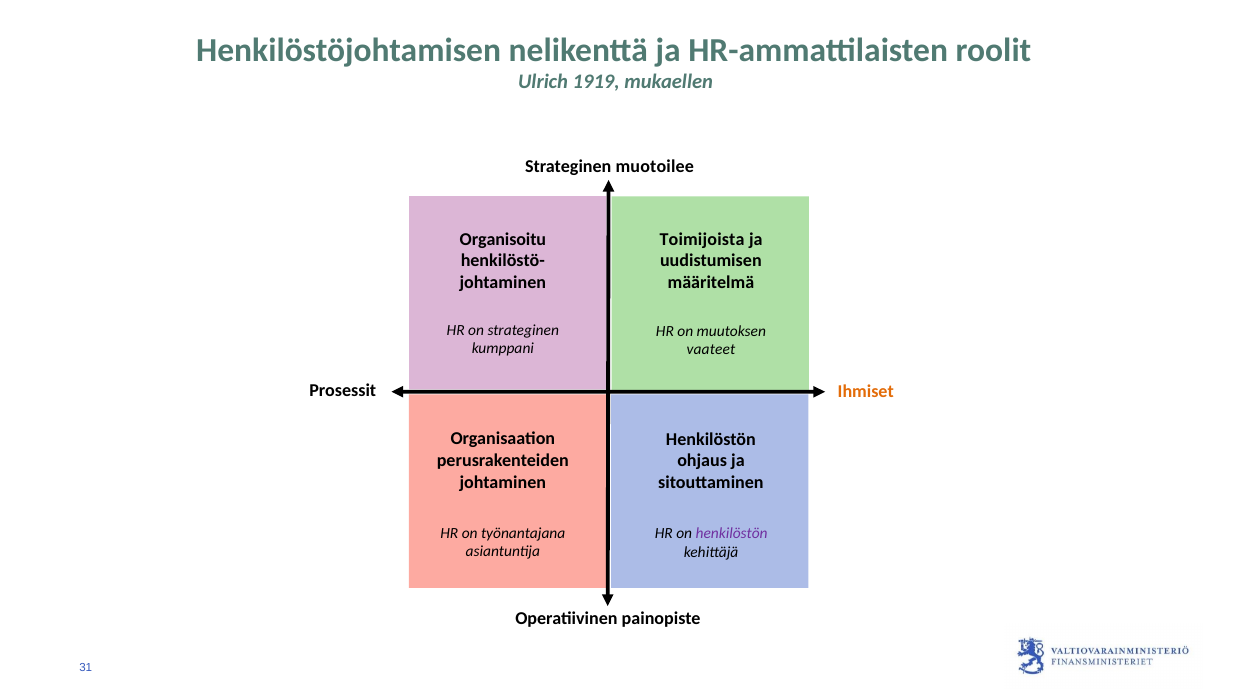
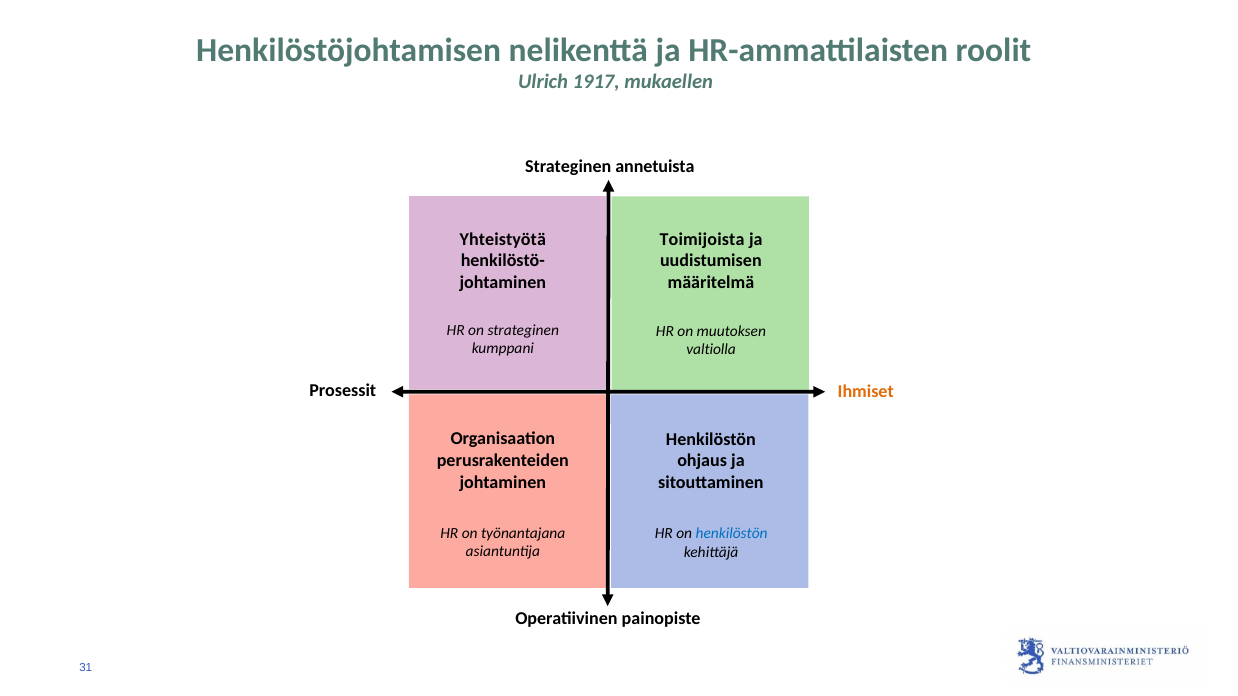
1919: 1919 -> 1917 (596, 82)
muotoilee: muotoilee -> annetuista (655, 166)
Organisoitu: Organisoitu -> Yhteistyötä (503, 239)
vaateet: vaateet -> valtiolla (711, 350)
henkilöstön colour: purple -> blue (732, 534)
